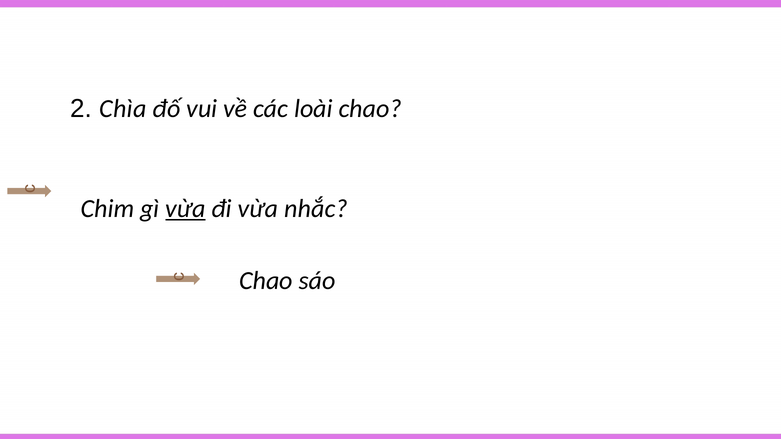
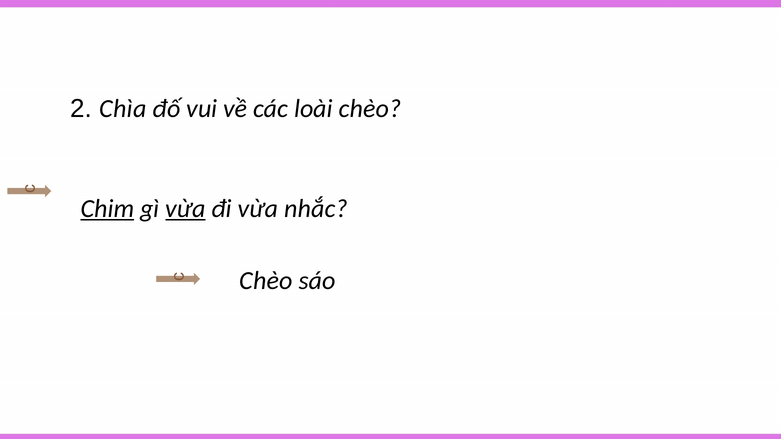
loài chao: chao -> chèo (370, 109)
Chim underline: none -> present (107, 209)
Chao: Chao -> Chèo (266, 281)
